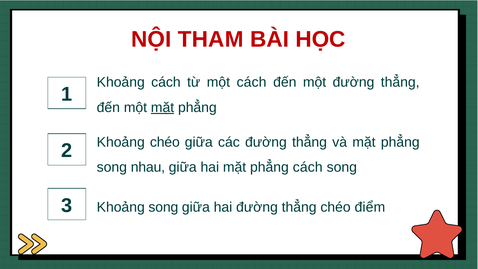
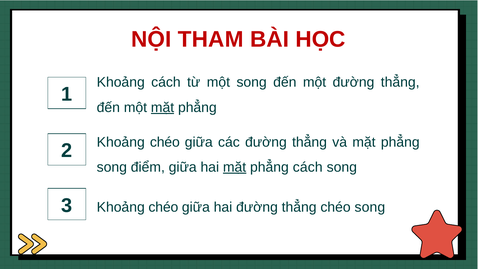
một cách: cách -> song (252, 82)
nhau: nhau -> điểm (148, 167)
mặt underline: none -> present (235, 167)
song: song -> chéo (163, 207)
chéo điểm: điểm -> song (370, 207)
